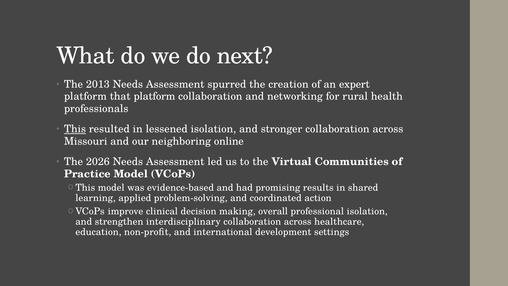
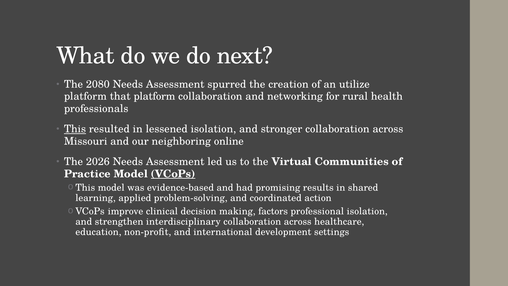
2013: 2013 -> 2080 (98, 84)
expert: expert -> utilize (354, 84)
VCoPs underline: none -> present (173, 174)
overall: overall -> factors (273, 211)
